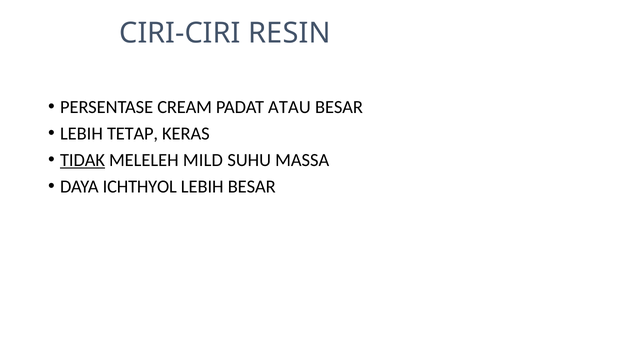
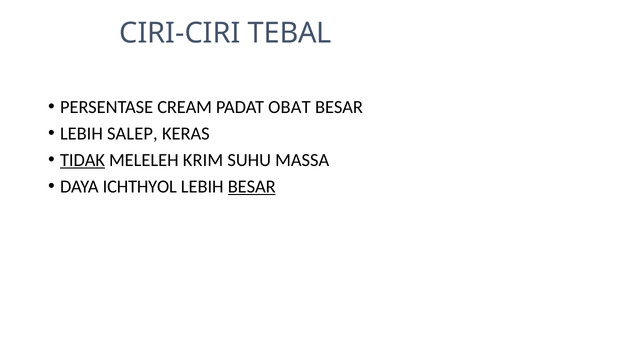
RESIN: RESIN -> TEBAL (290, 33)
ATAU: ATAU -> OBAT (289, 107)
TETAP: TETAP -> SALEP (132, 133)
MILD: MILD -> KRIM (203, 160)
BESAR underline: none -> present (252, 186)
